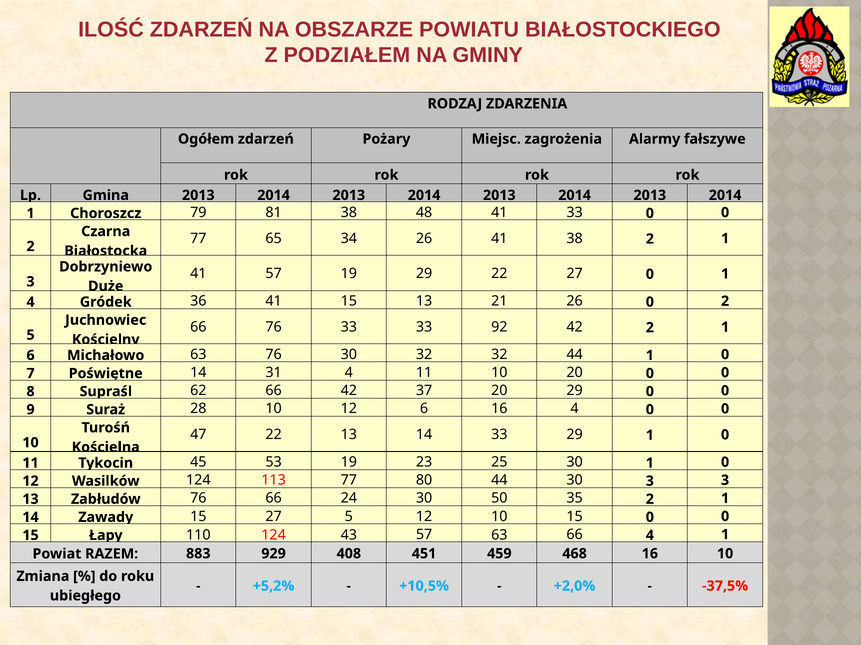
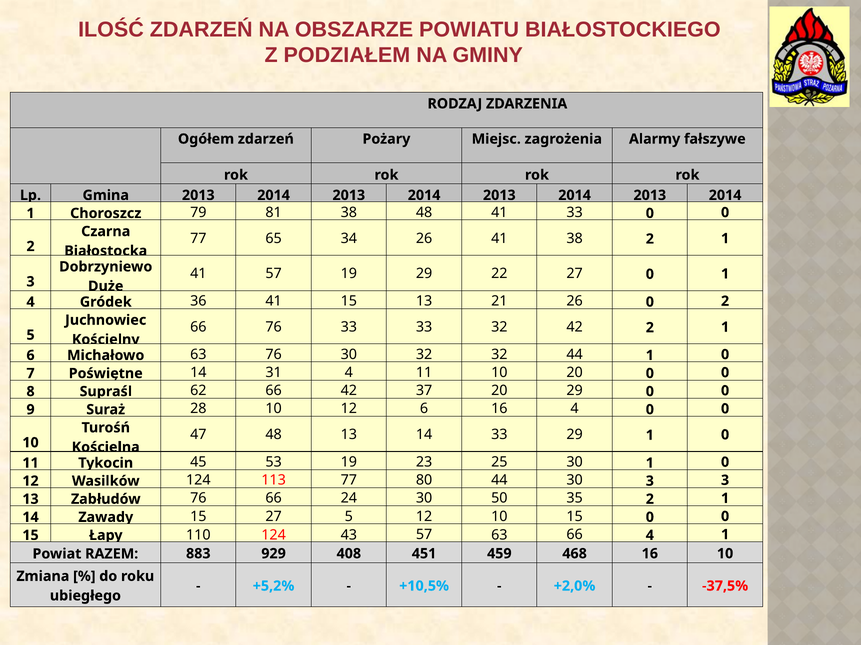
33 92: 92 -> 32 (499, 327)
47 22: 22 -> 48 (274, 435)
